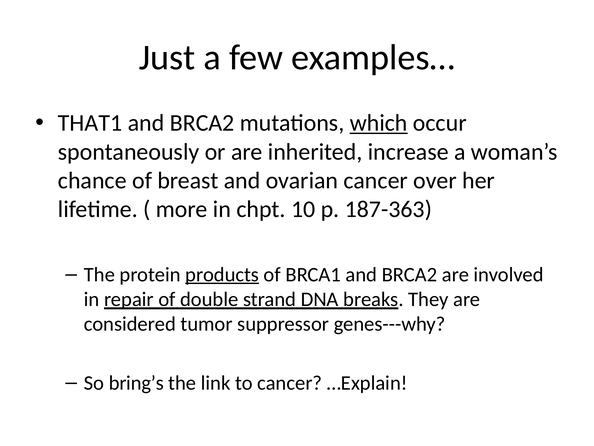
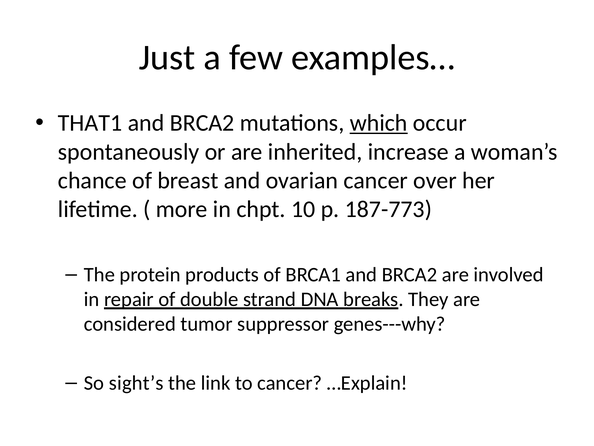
187-363: 187-363 -> 187-773 (388, 209)
products underline: present -> none (222, 274)
bring’s: bring’s -> sight’s (136, 382)
